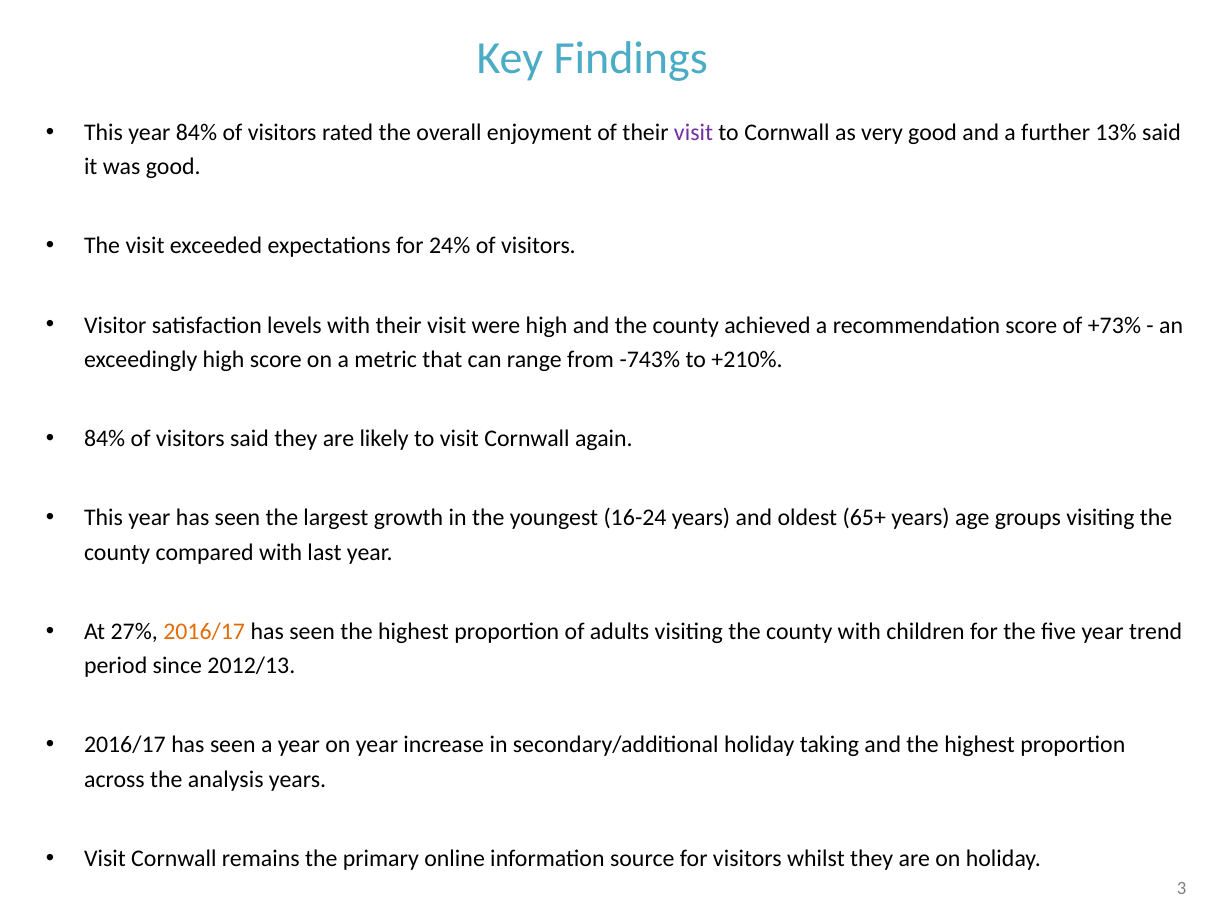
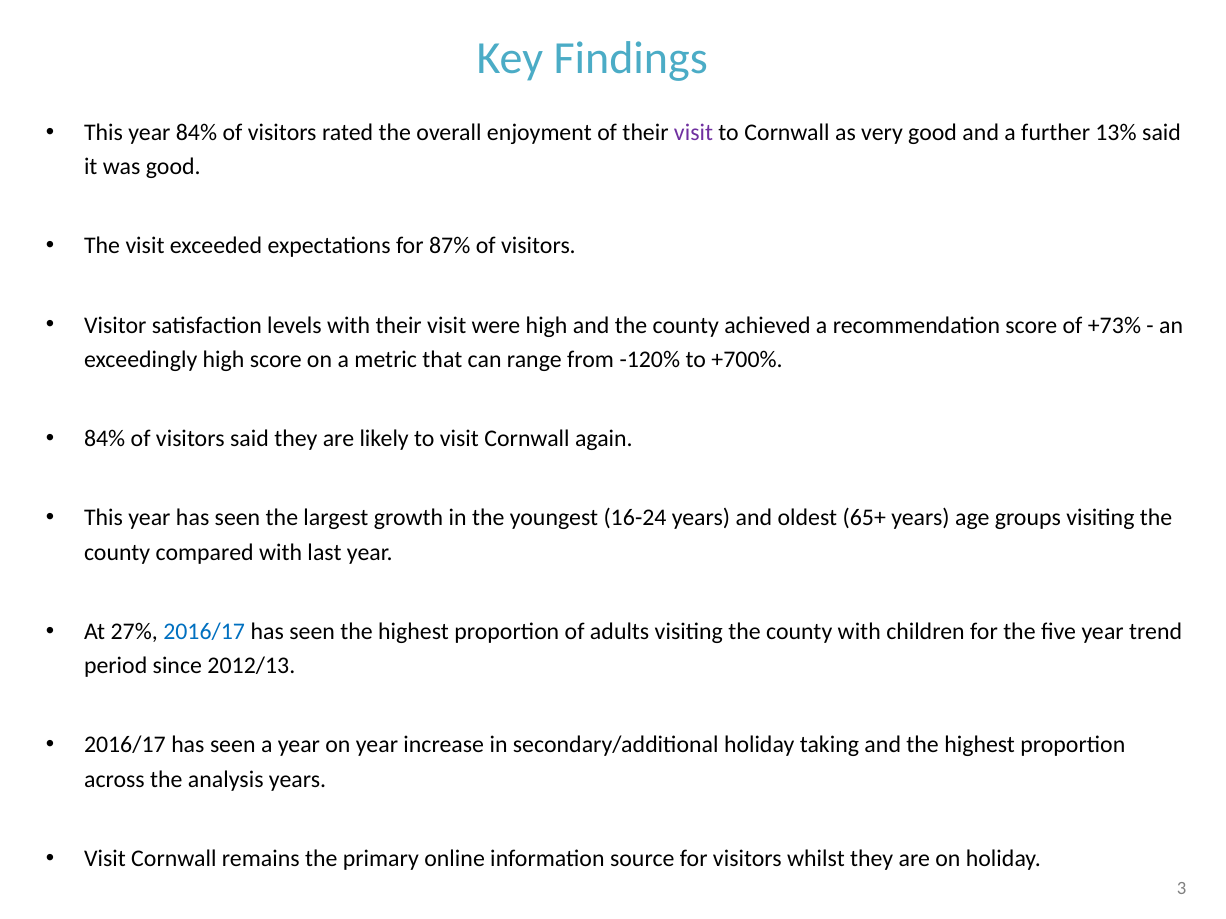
24%: 24% -> 87% (450, 246)
-743%: -743% -> -120% (650, 360)
+210%: +210% -> +700% (747, 360)
2016/17 colour: orange -> blue (204, 632)
